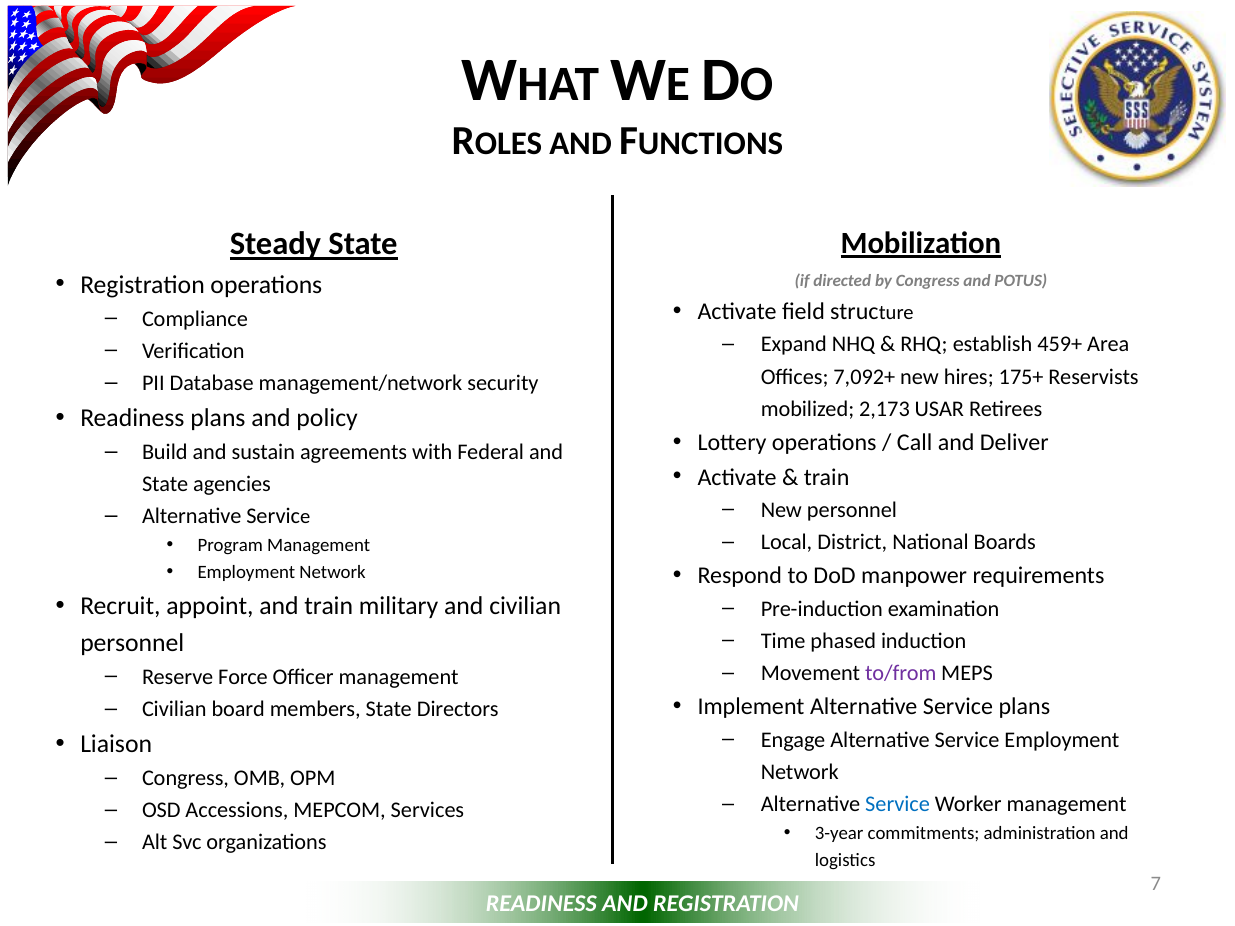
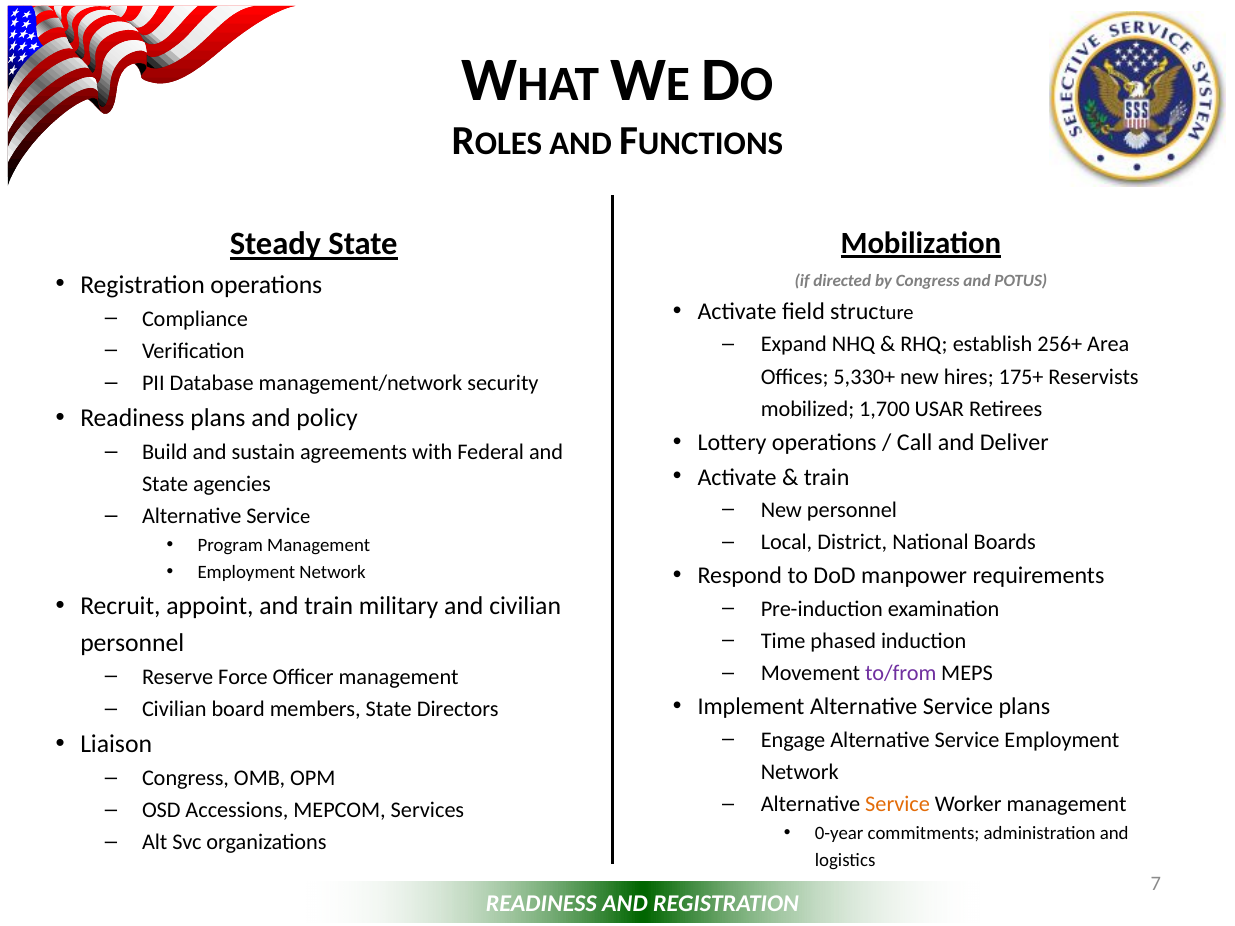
459+: 459+ -> 256+ (1060, 345)
7,092+: 7,092+ -> 5,330+ (864, 377)
2,173: 2,173 -> 1,700 (884, 409)
Service colour: blue -> orange (898, 804)
3-year: 3-year -> 0-year (839, 833)
